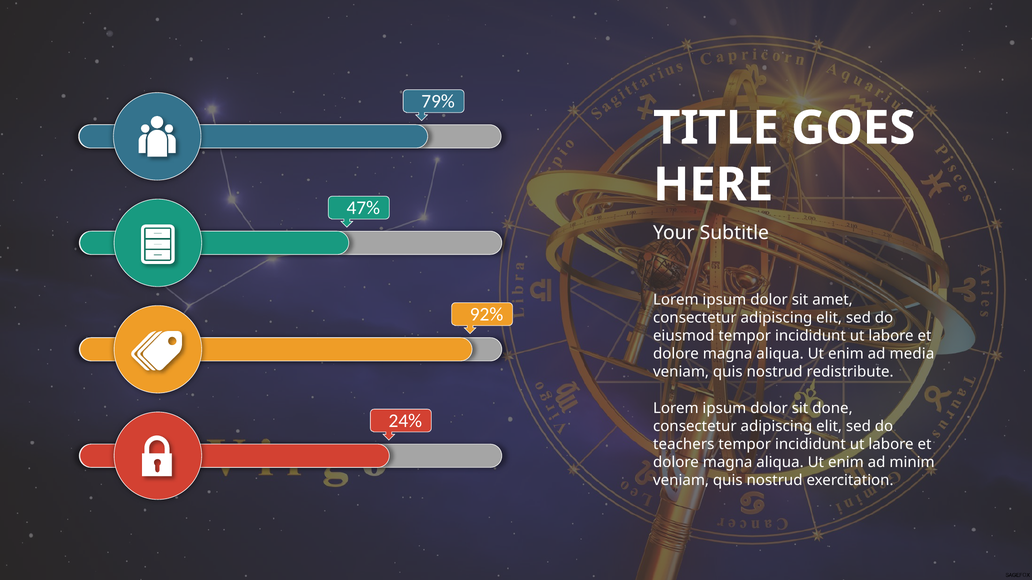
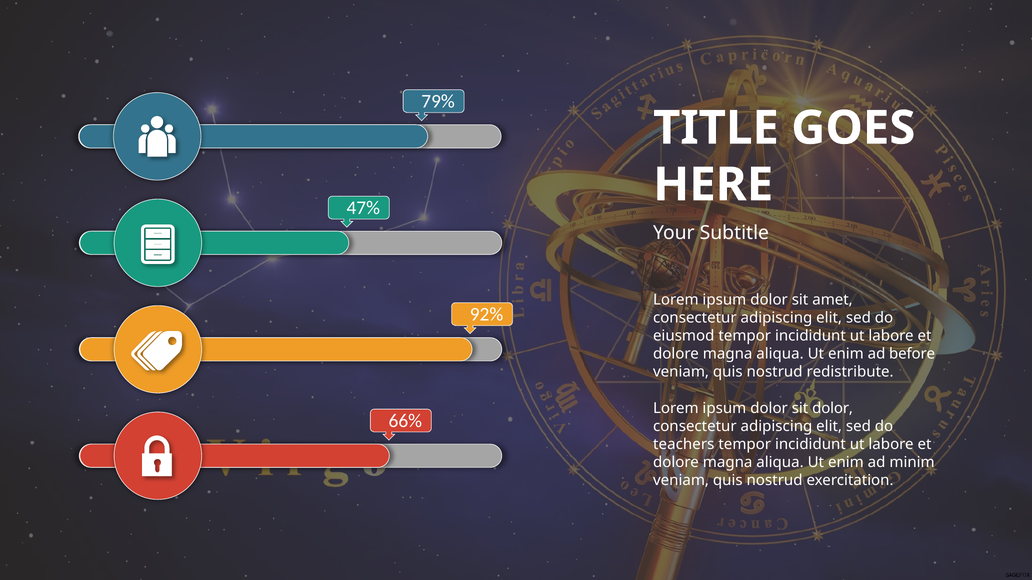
media: media -> before (912, 354)
sit done: done -> dolor (833, 408)
24%: 24% -> 66% (405, 421)
